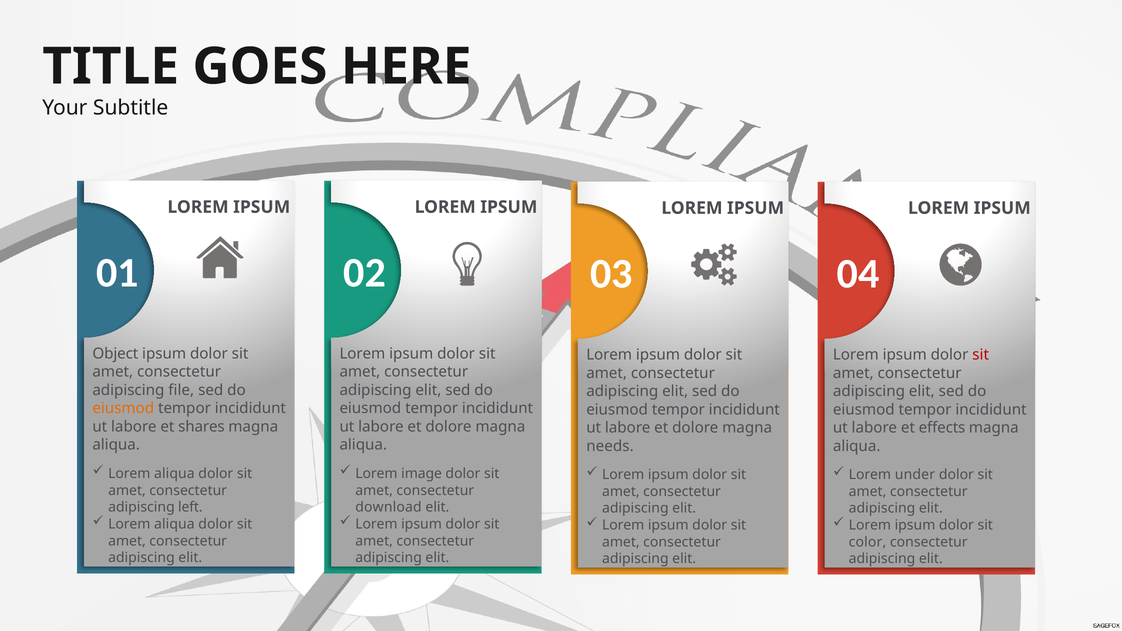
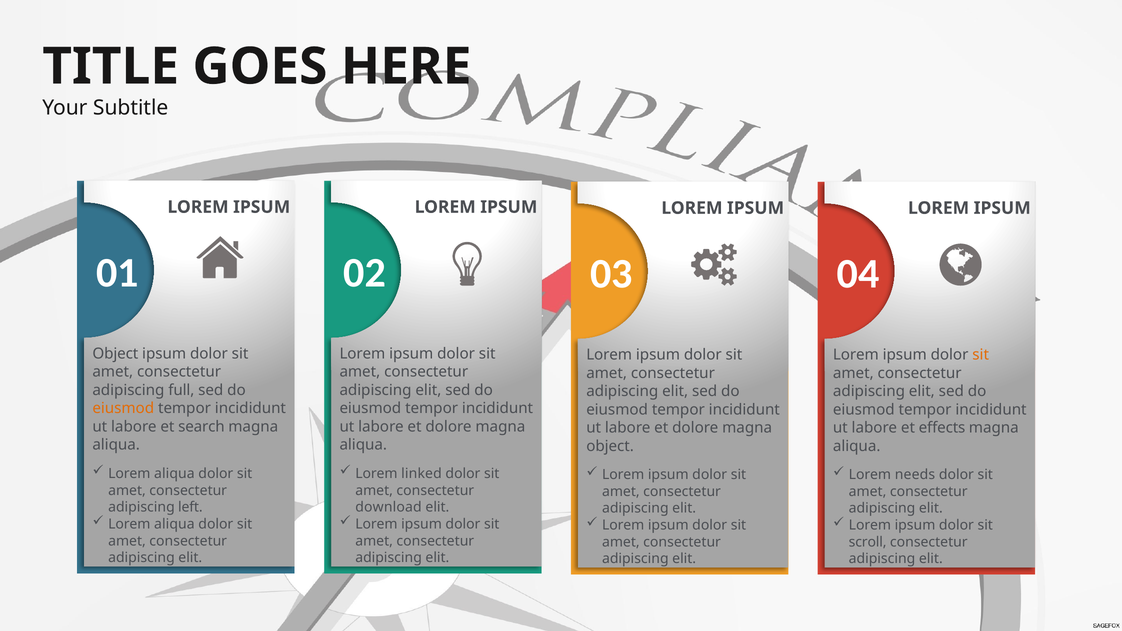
sit colour: red -> orange (981, 355)
file: file -> full (181, 390)
shares: shares -> search (201, 427)
needs: needs -> object (610, 446)
image: image -> linked (422, 474)
under: under -> needs (915, 475)
color: color -> scroll (868, 542)
